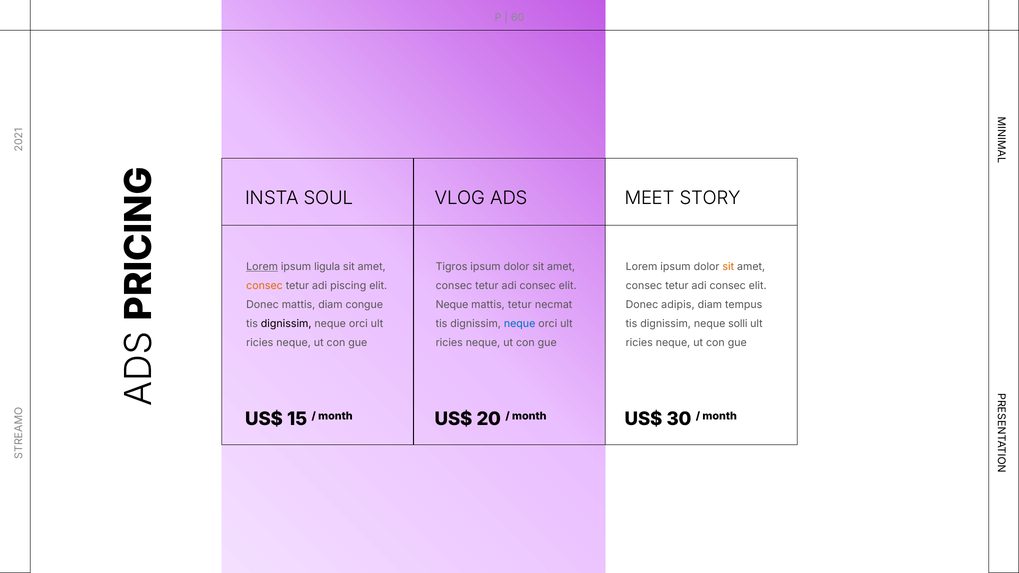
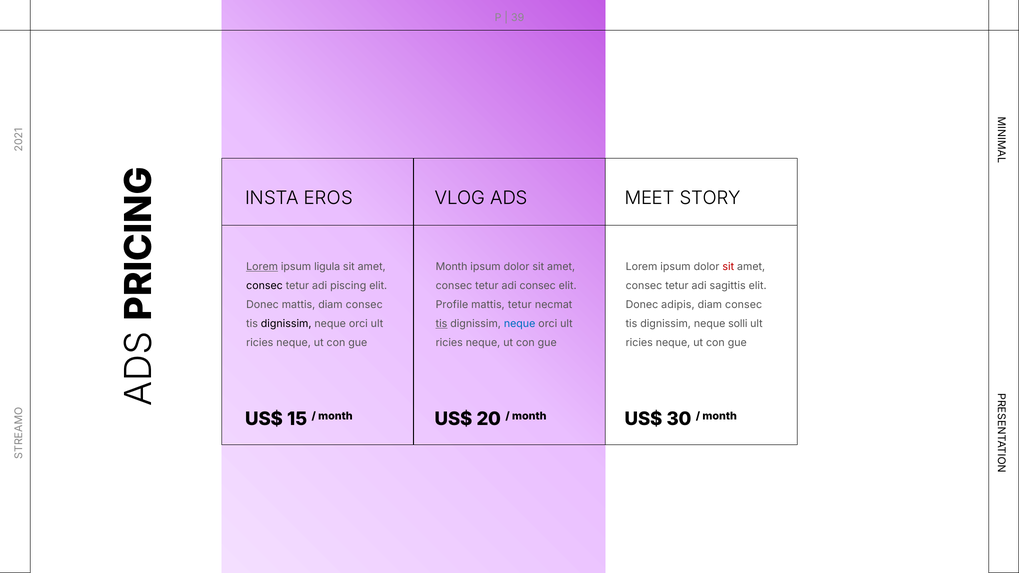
60: 60 -> 39 (518, 18)
SOUL: SOUL -> EROS (328, 198)
Tigros: Tigros -> Month (452, 267)
sit colour: orange -> red (728, 267)
consec colour: orange -> black (265, 286)
consec: consec -> sagittis (728, 286)
mattis diam congue: congue -> consec (364, 305)
Neque: Neque -> Profile (452, 305)
tempus: tempus -> consec (744, 305)
tis underline: none -> present (441, 324)
